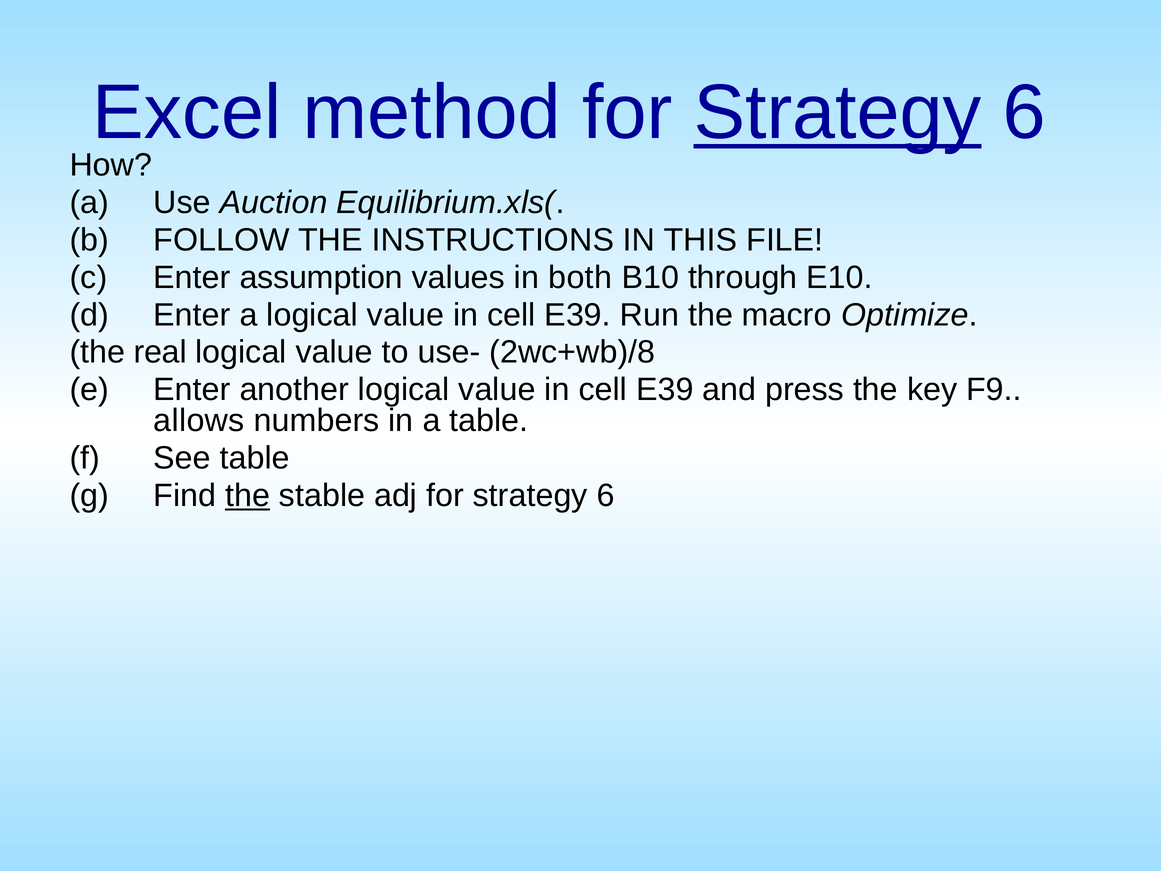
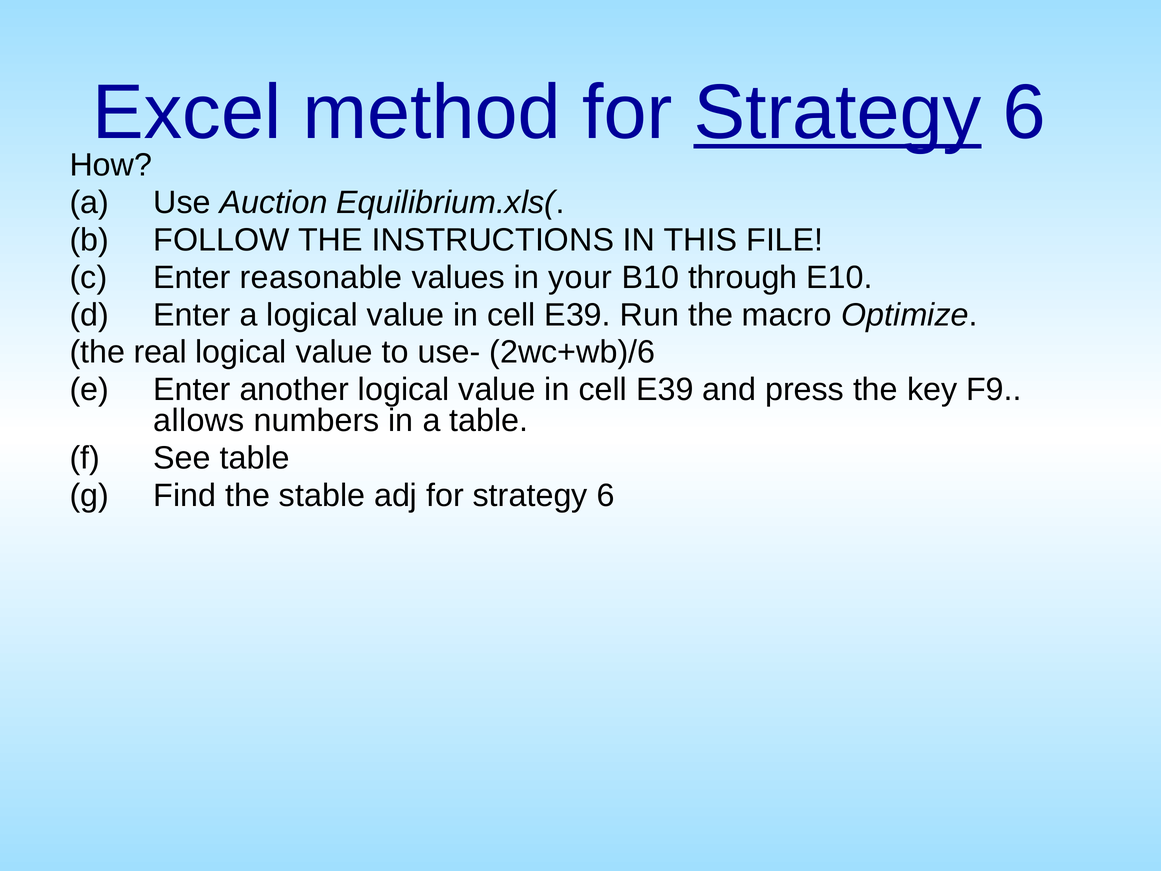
assumption: assumption -> reasonable (321, 277)
both: both -> your (580, 277)
2wc+wb)/8: 2wc+wb)/8 -> 2wc+wb)/6 (572, 352)
the underline: present -> none (248, 496)
